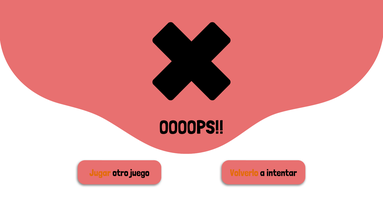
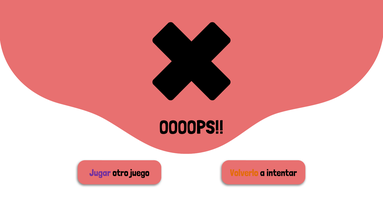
Jugar colour: orange -> purple (100, 173)
